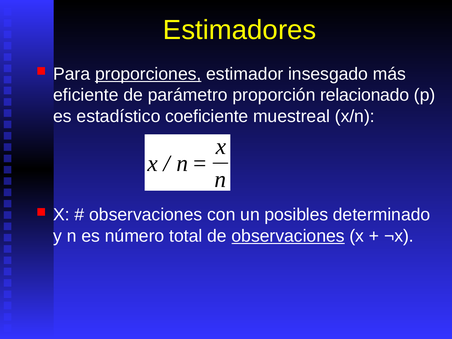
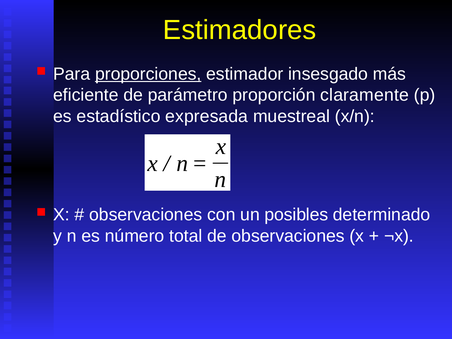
relacionado: relacionado -> claramente (365, 95)
coeficiente: coeficiente -> expresada (207, 116)
observaciones underline: present -> none (288, 236)
